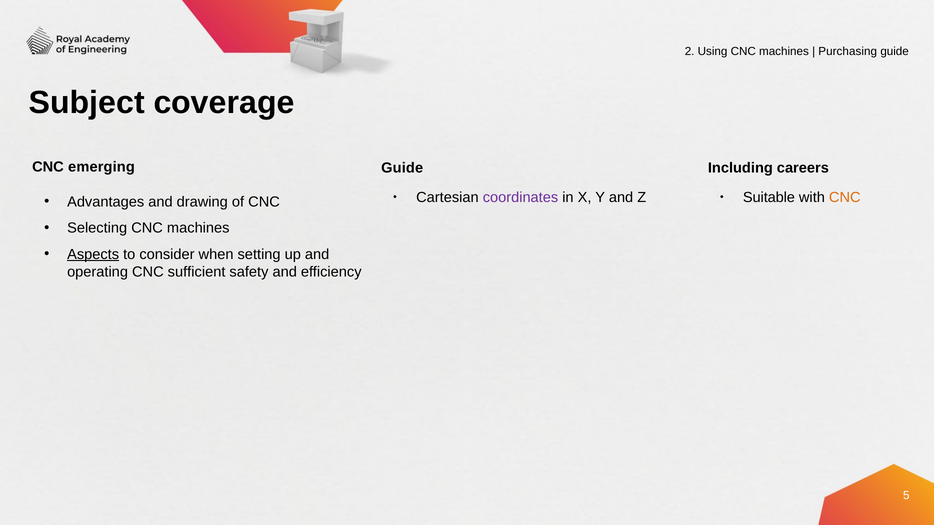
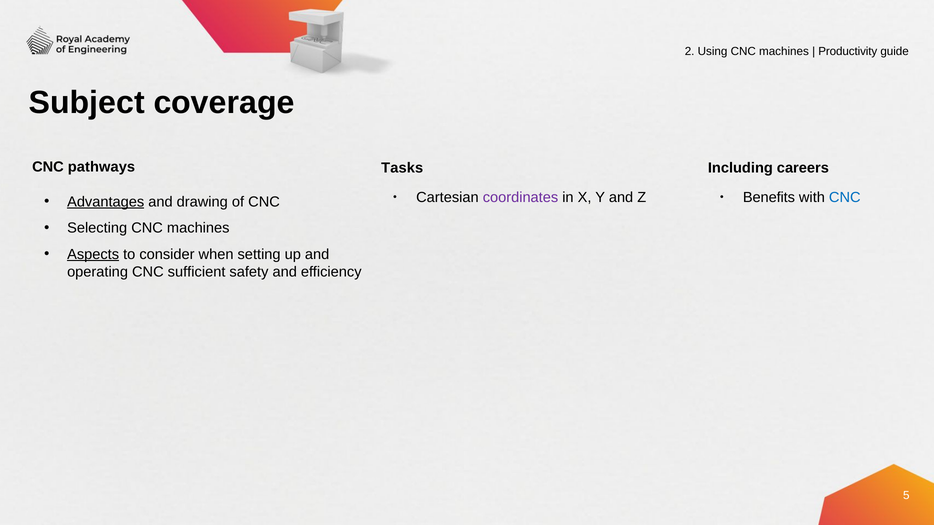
Purchasing: Purchasing -> Productivity (848, 51)
emerging: emerging -> pathways (101, 167)
Guide: Guide -> Tasks (402, 168)
Suitable: Suitable -> Benefits (769, 198)
CNC colour: orange -> blue (845, 198)
Advantages underline: none -> present (106, 202)
